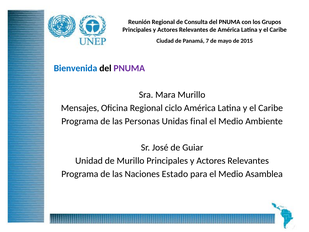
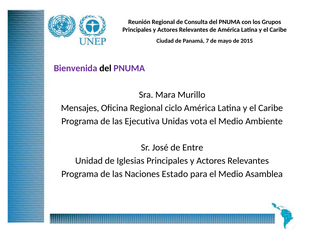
Bienvenida colour: blue -> purple (76, 68)
Personas: Personas -> Ejecutiva (142, 121)
final: final -> vota (199, 121)
Guiar: Guiar -> Entre (193, 147)
de Murillo: Murillo -> Iglesias (131, 161)
